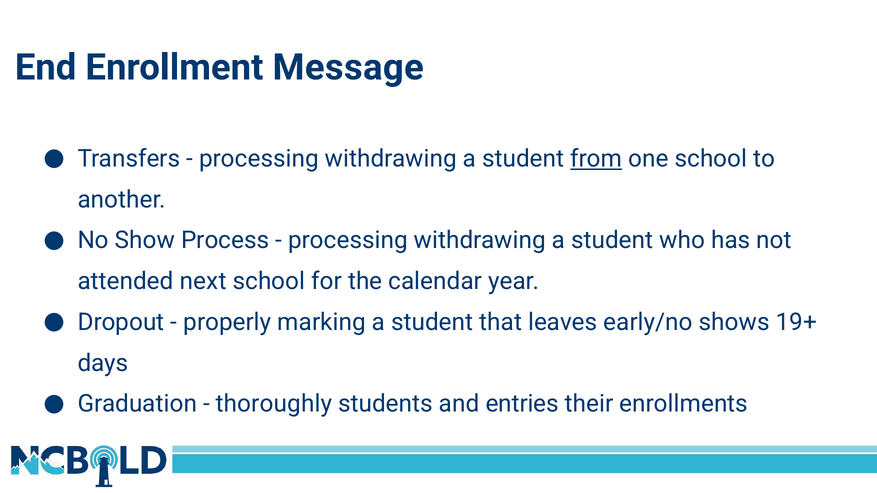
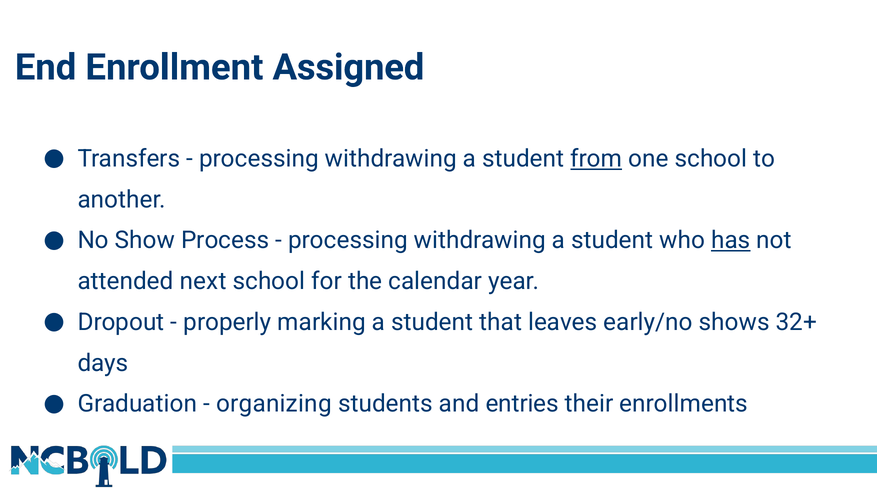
Message: Message -> Assigned (348, 67)
has underline: none -> present (731, 241)
19+: 19+ -> 32+ (796, 322)
thoroughly: thoroughly -> organizing (274, 404)
